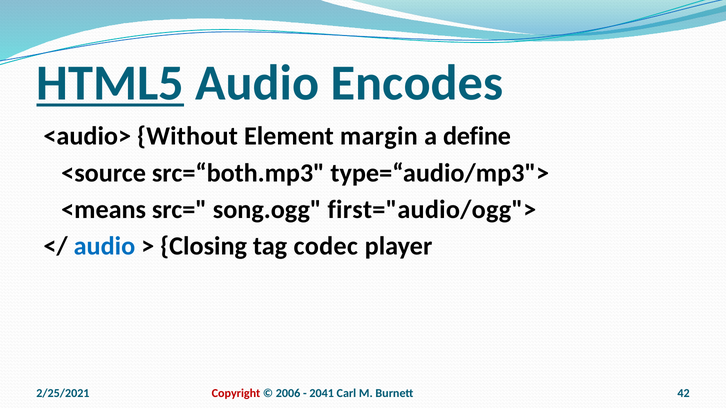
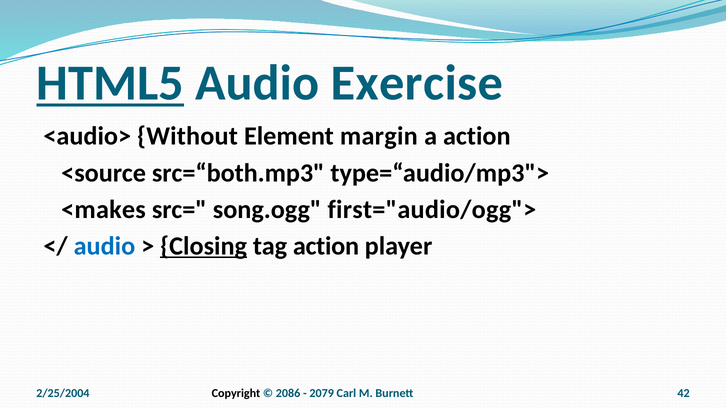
Encodes: Encodes -> Exercise (417, 83)
a define: define -> action (477, 136)
<means: <means -> <makes (103, 210)
Closing underline: none -> present (204, 246)
tag codec: codec -> action (326, 246)
Copyright colour: red -> black (236, 394)
2006: 2006 -> 2086 (288, 394)
2041: 2041 -> 2079 (322, 394)
2/25/2021: 2/25/2021 -> 2/25/2004 (63, 394)
